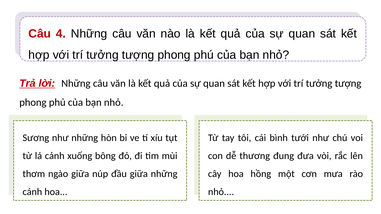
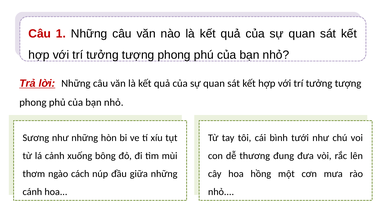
4: 4 -> 1 (61, 34)
ngào giữa: giữa -> cách (80, 174)
